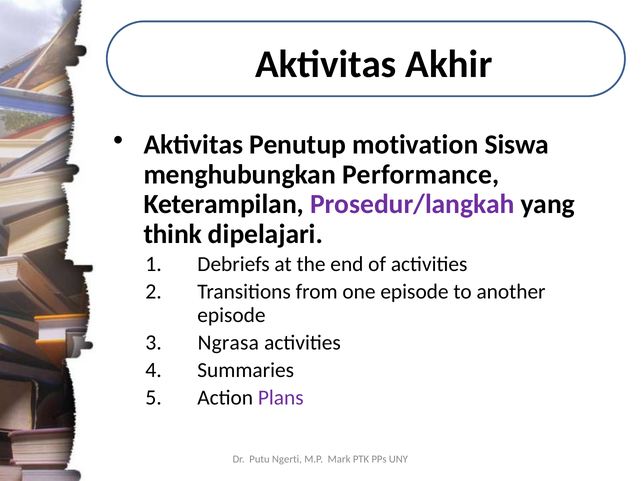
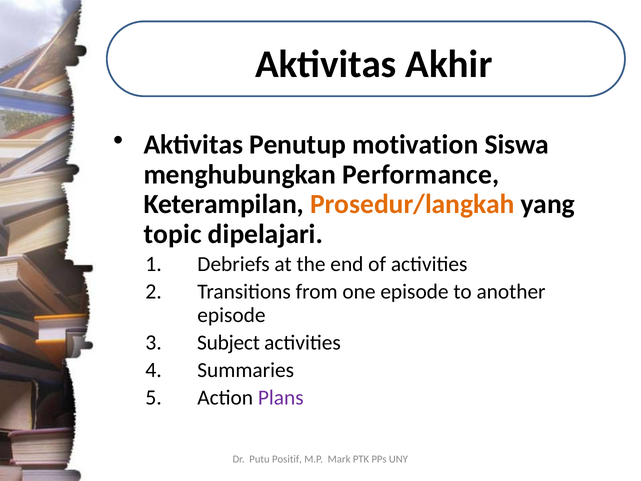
Prosedur/langkah colour: purple -> orange (412, 204)
think: think -> topic (173, 234)
Ngrasa: Ngrasa -> Subject (229, 342)
Ngerti: Ngerti -> Positif (287, 459)
